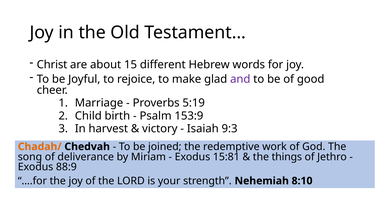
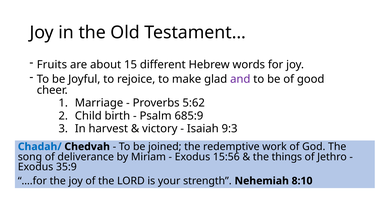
Christ: Christ -> Fruits (52, 64)
5:19: 5:19 -> 5:62 (194, 103)
153:9: 153:9 -> 685:9 (189, 116)
Chadah/ colour: orange -> blue (40, 146)
15:81: 15:81 -> 15:56 (226, 157)
88:9: 88:9 -> 35:9 (66, 167)
